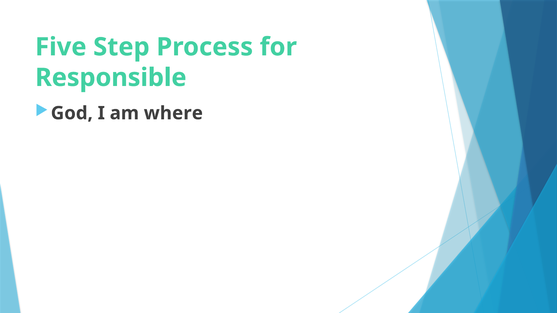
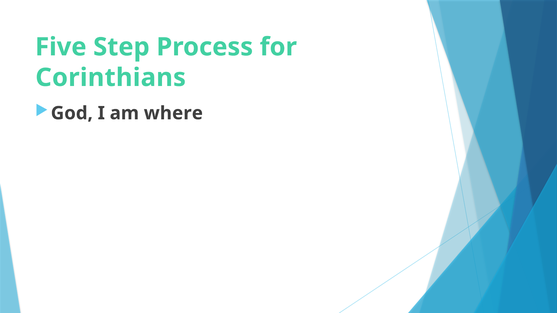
Responsible: Responsible -> Corinthians (111, 78)
